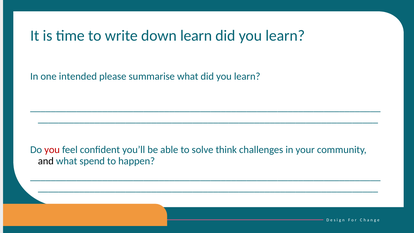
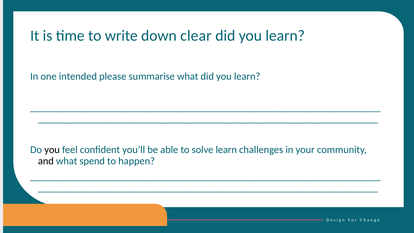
down learn: learn -> clear (196, 36)
you colour: red -> black (52, 150)
solve think: think -> learn (226, 150)
